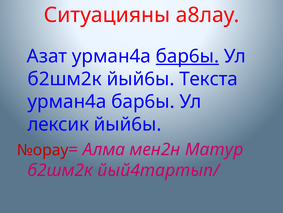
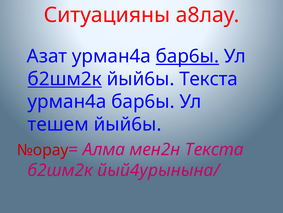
б2шм2к underline: none -> present (65, 79)
лексик: лексик -> тешем (58, 124)
мен2н Матур: Матур -> Текста (214, 149)
йый4тартып/: йый4тартып/ -> йый4урынына/ (159, 170)
